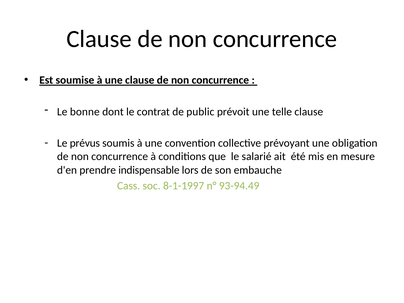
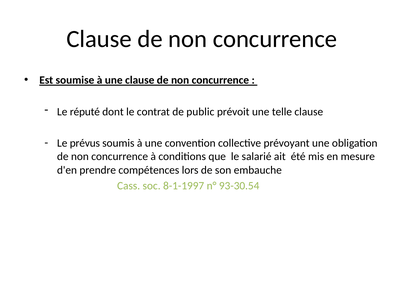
bonne: bonne -> réputé (85, 112)
indispensable: indispensable -> compétences (149, 170)
93-94.49: 93-94.49 -> 93-30.54 (239, 186)
